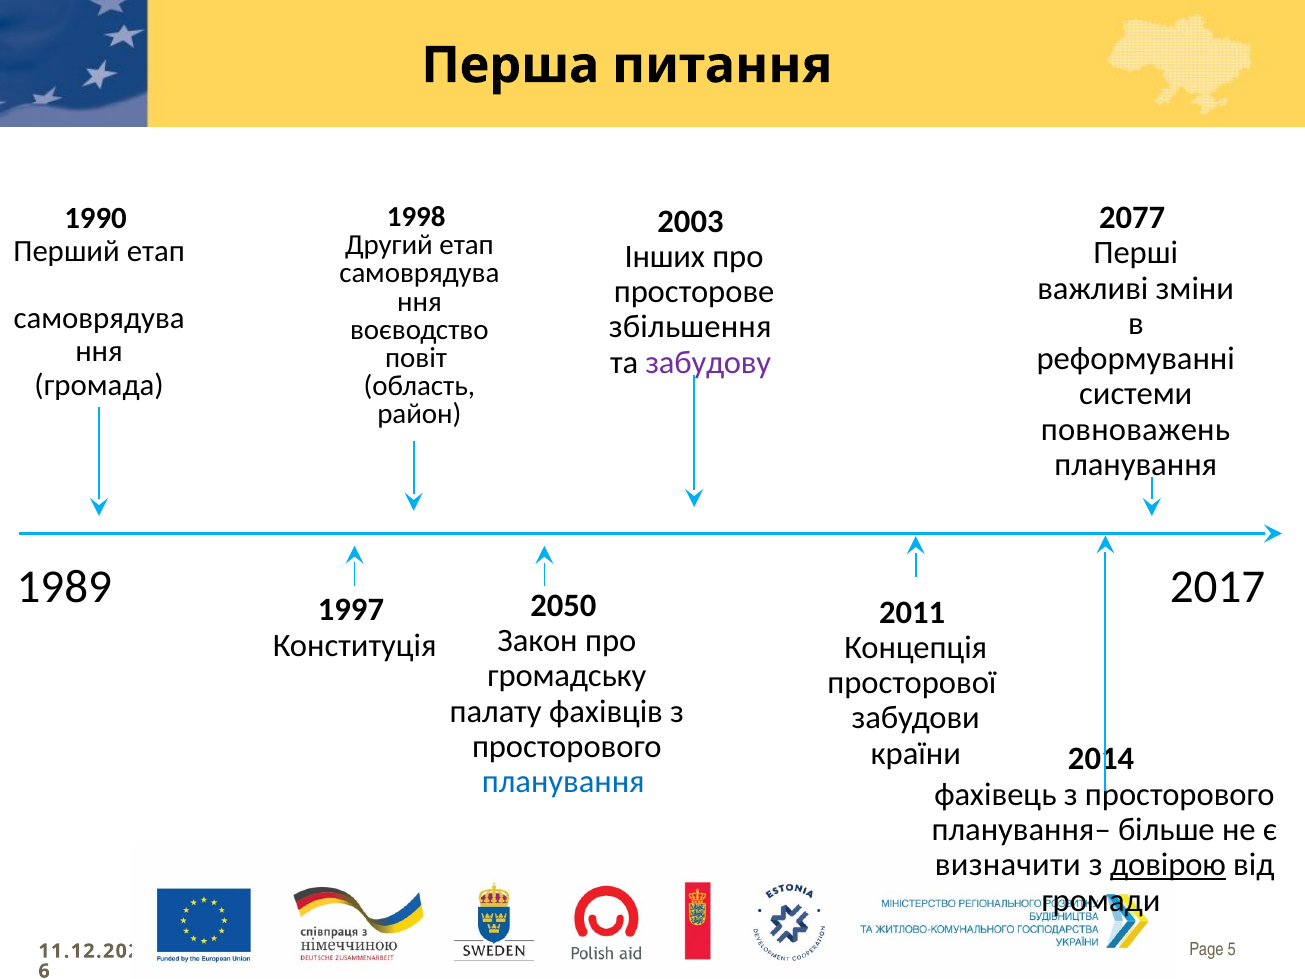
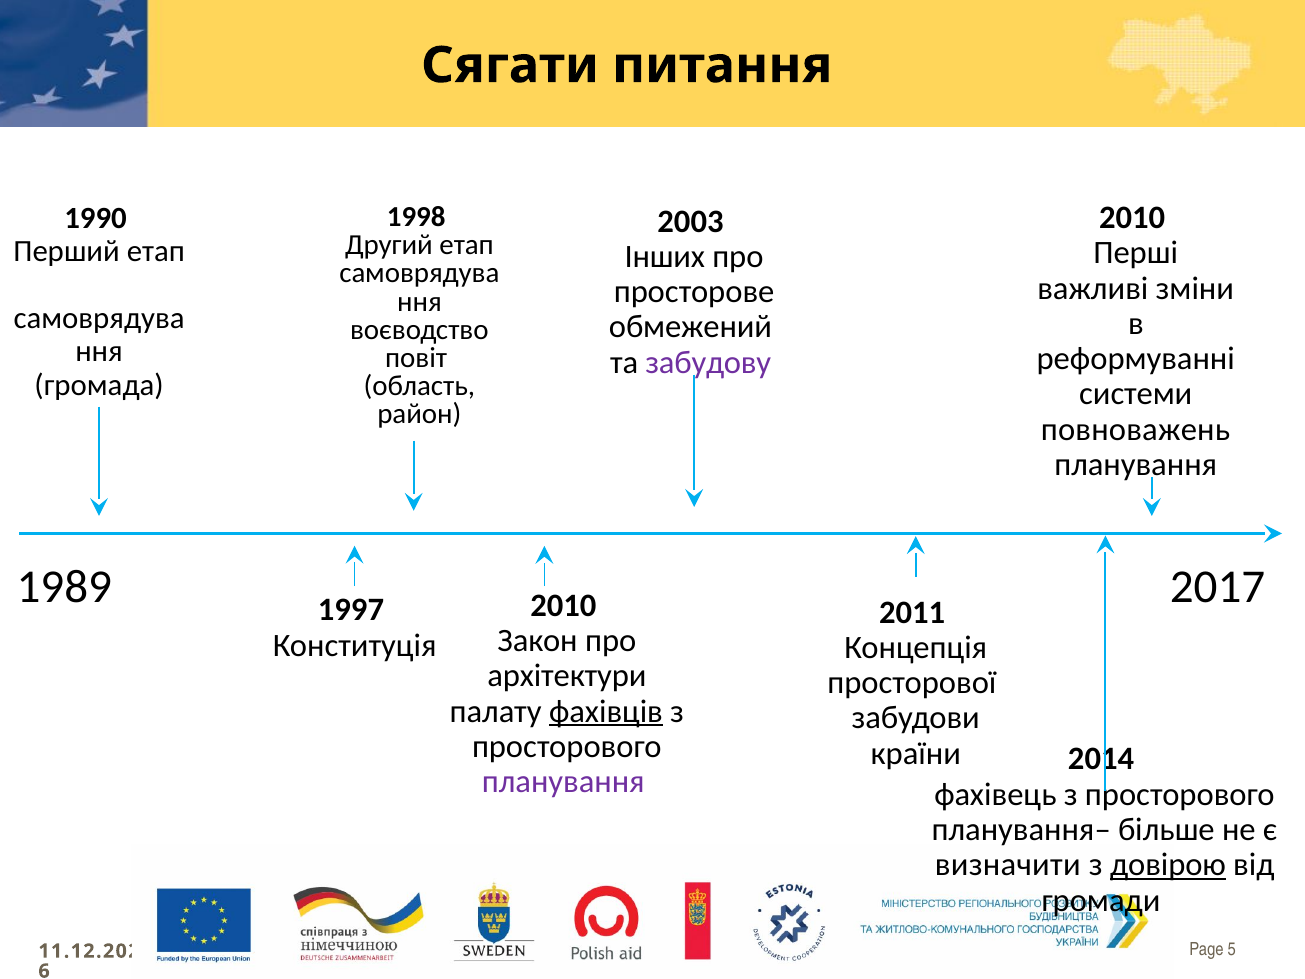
Перша: Перша -> Сягати (510, 65)
2077: 2077 -> 2010 (1132, 218)
збільшення: збільшення -> обмежений (690, 327)
2050: 2050 -> 2010 (563, 605)
громадську: громадську -> архітектури (567, 676)
фахівців underline: none -> present (606, 711)
планування colour: blue -> purple (563, 782)
